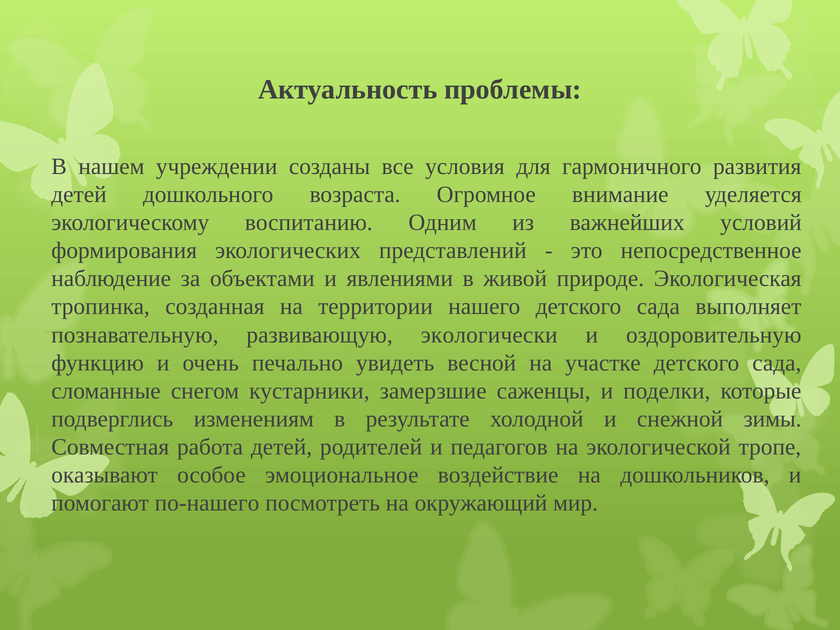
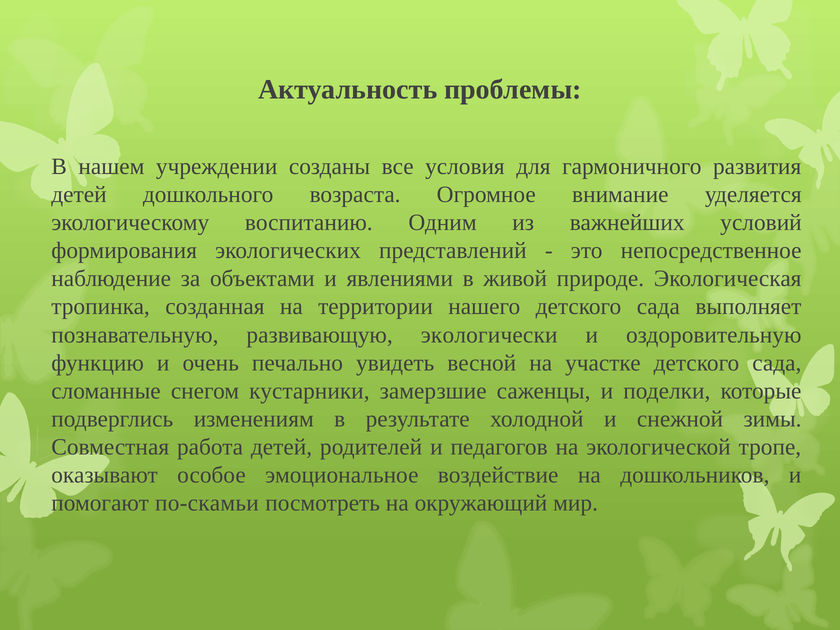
по-нашего: по-нашего -> по-скамьи (207, 503)
